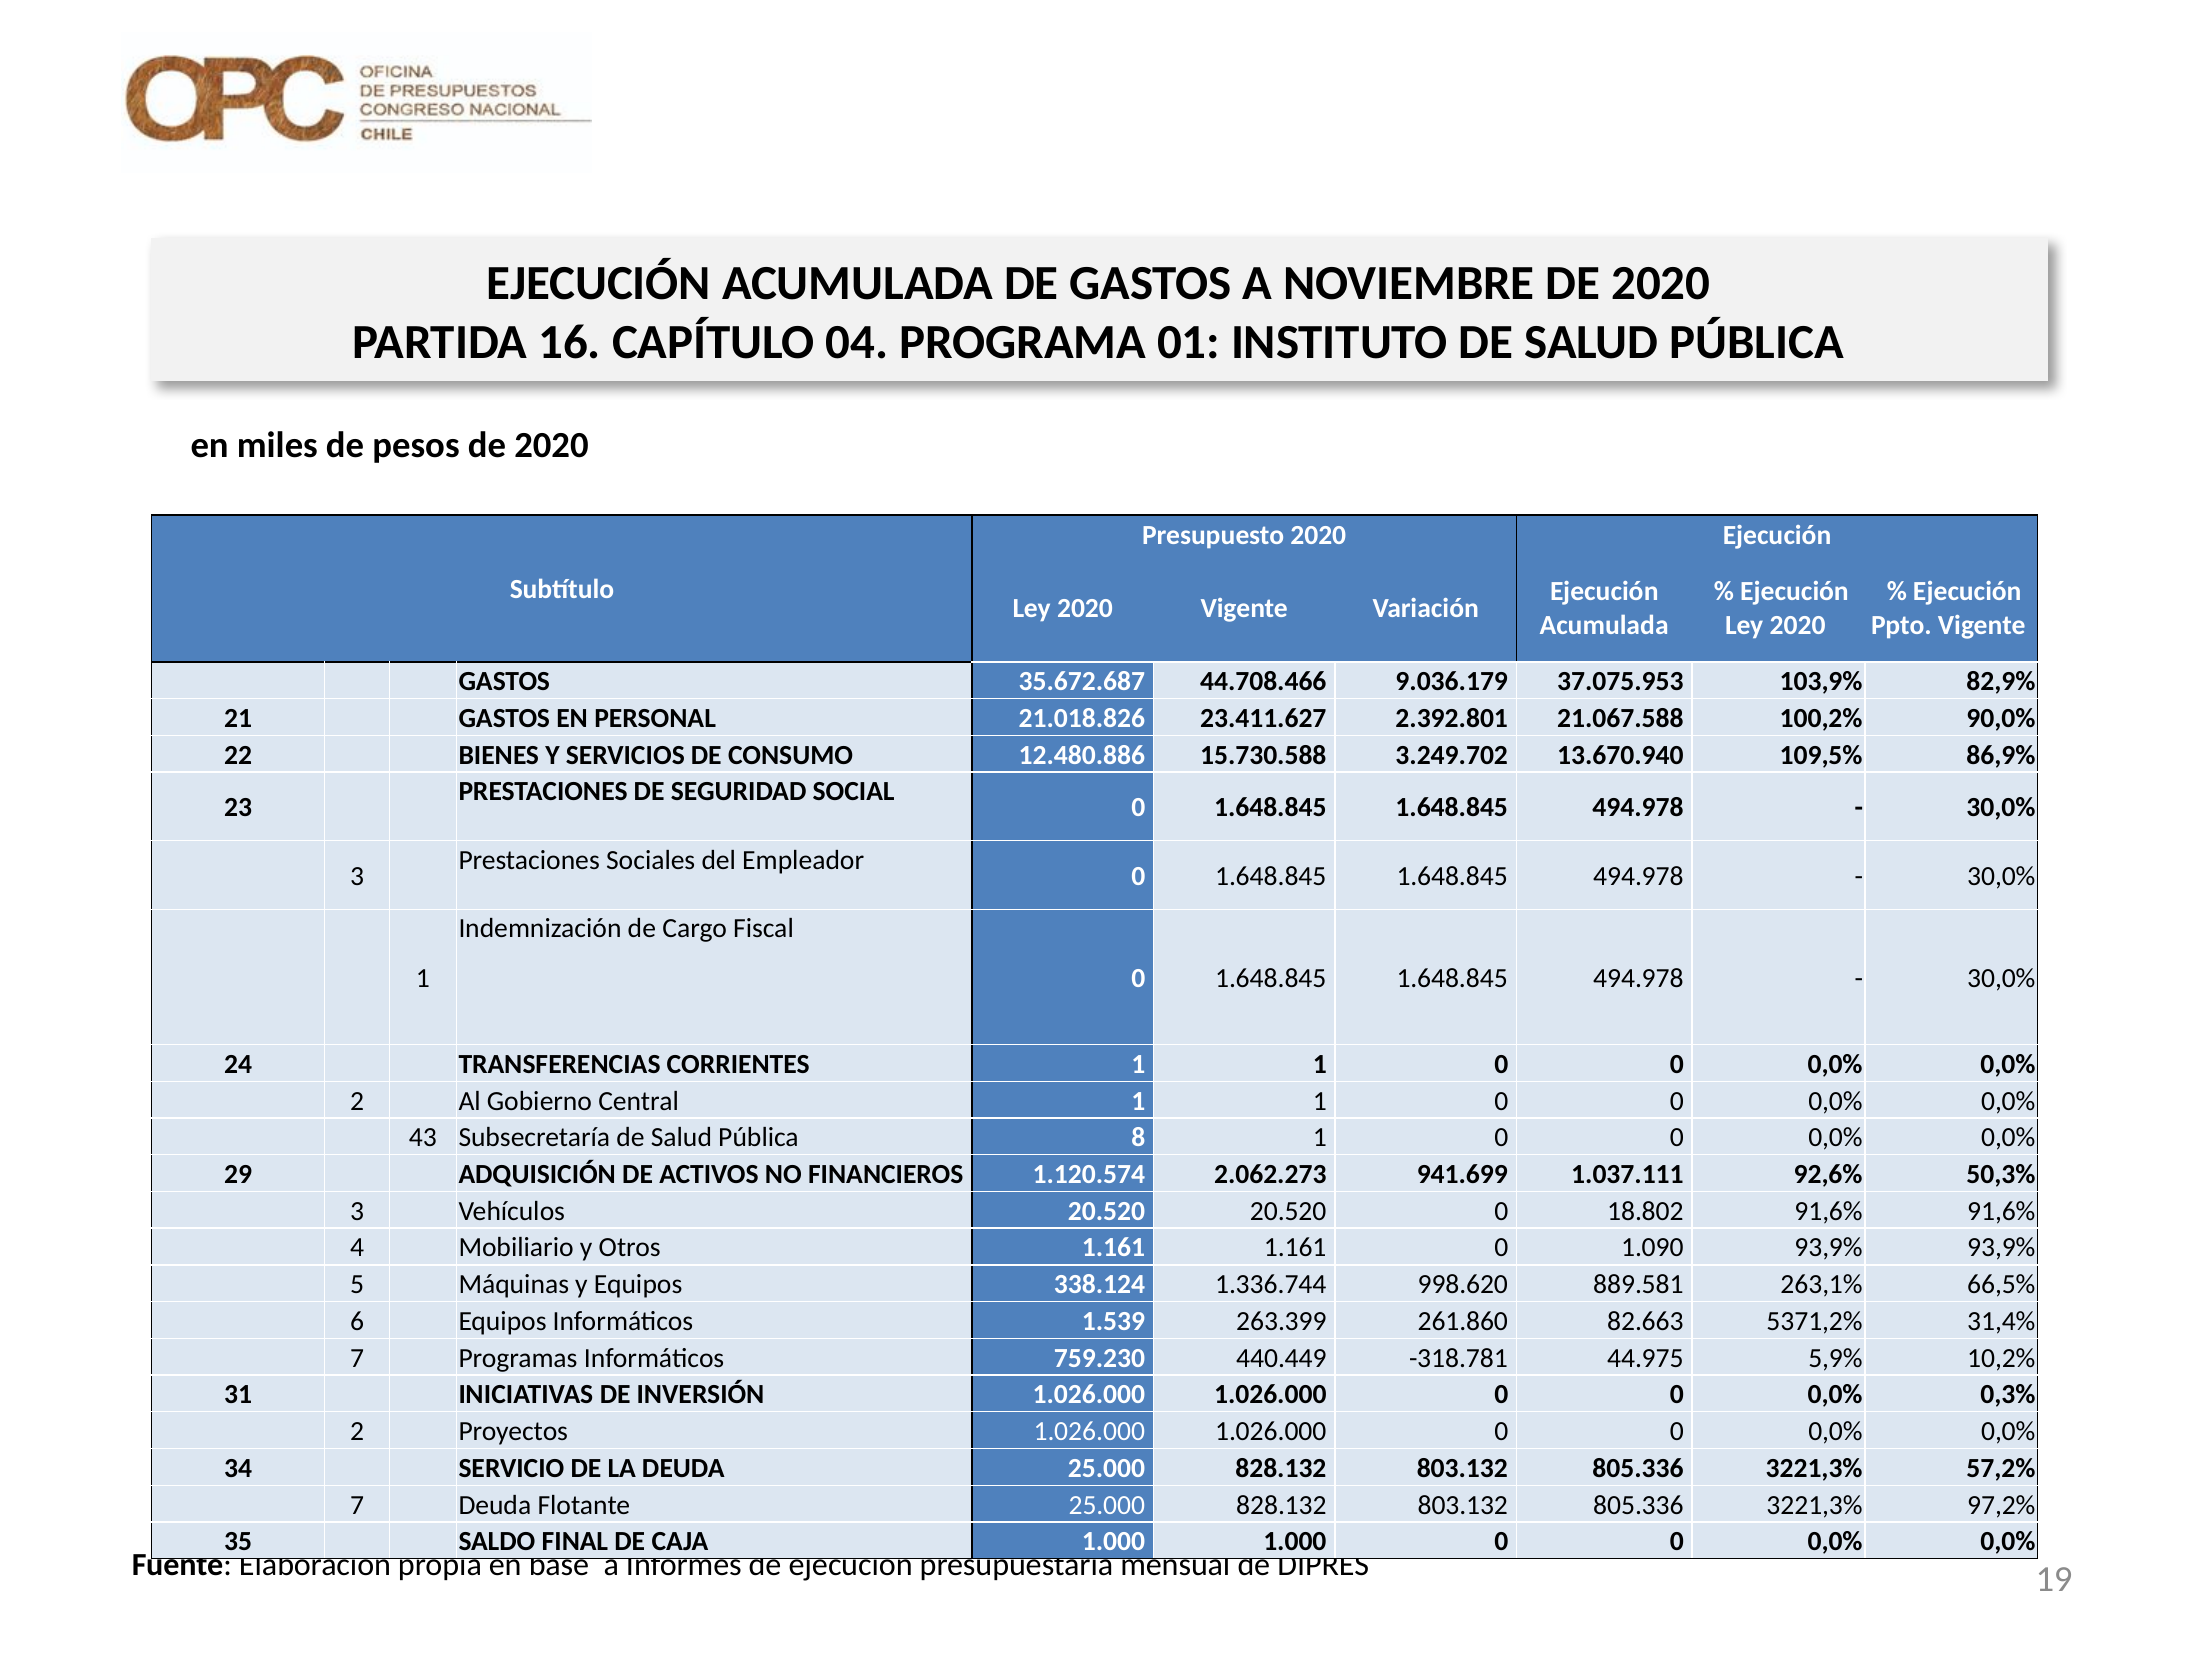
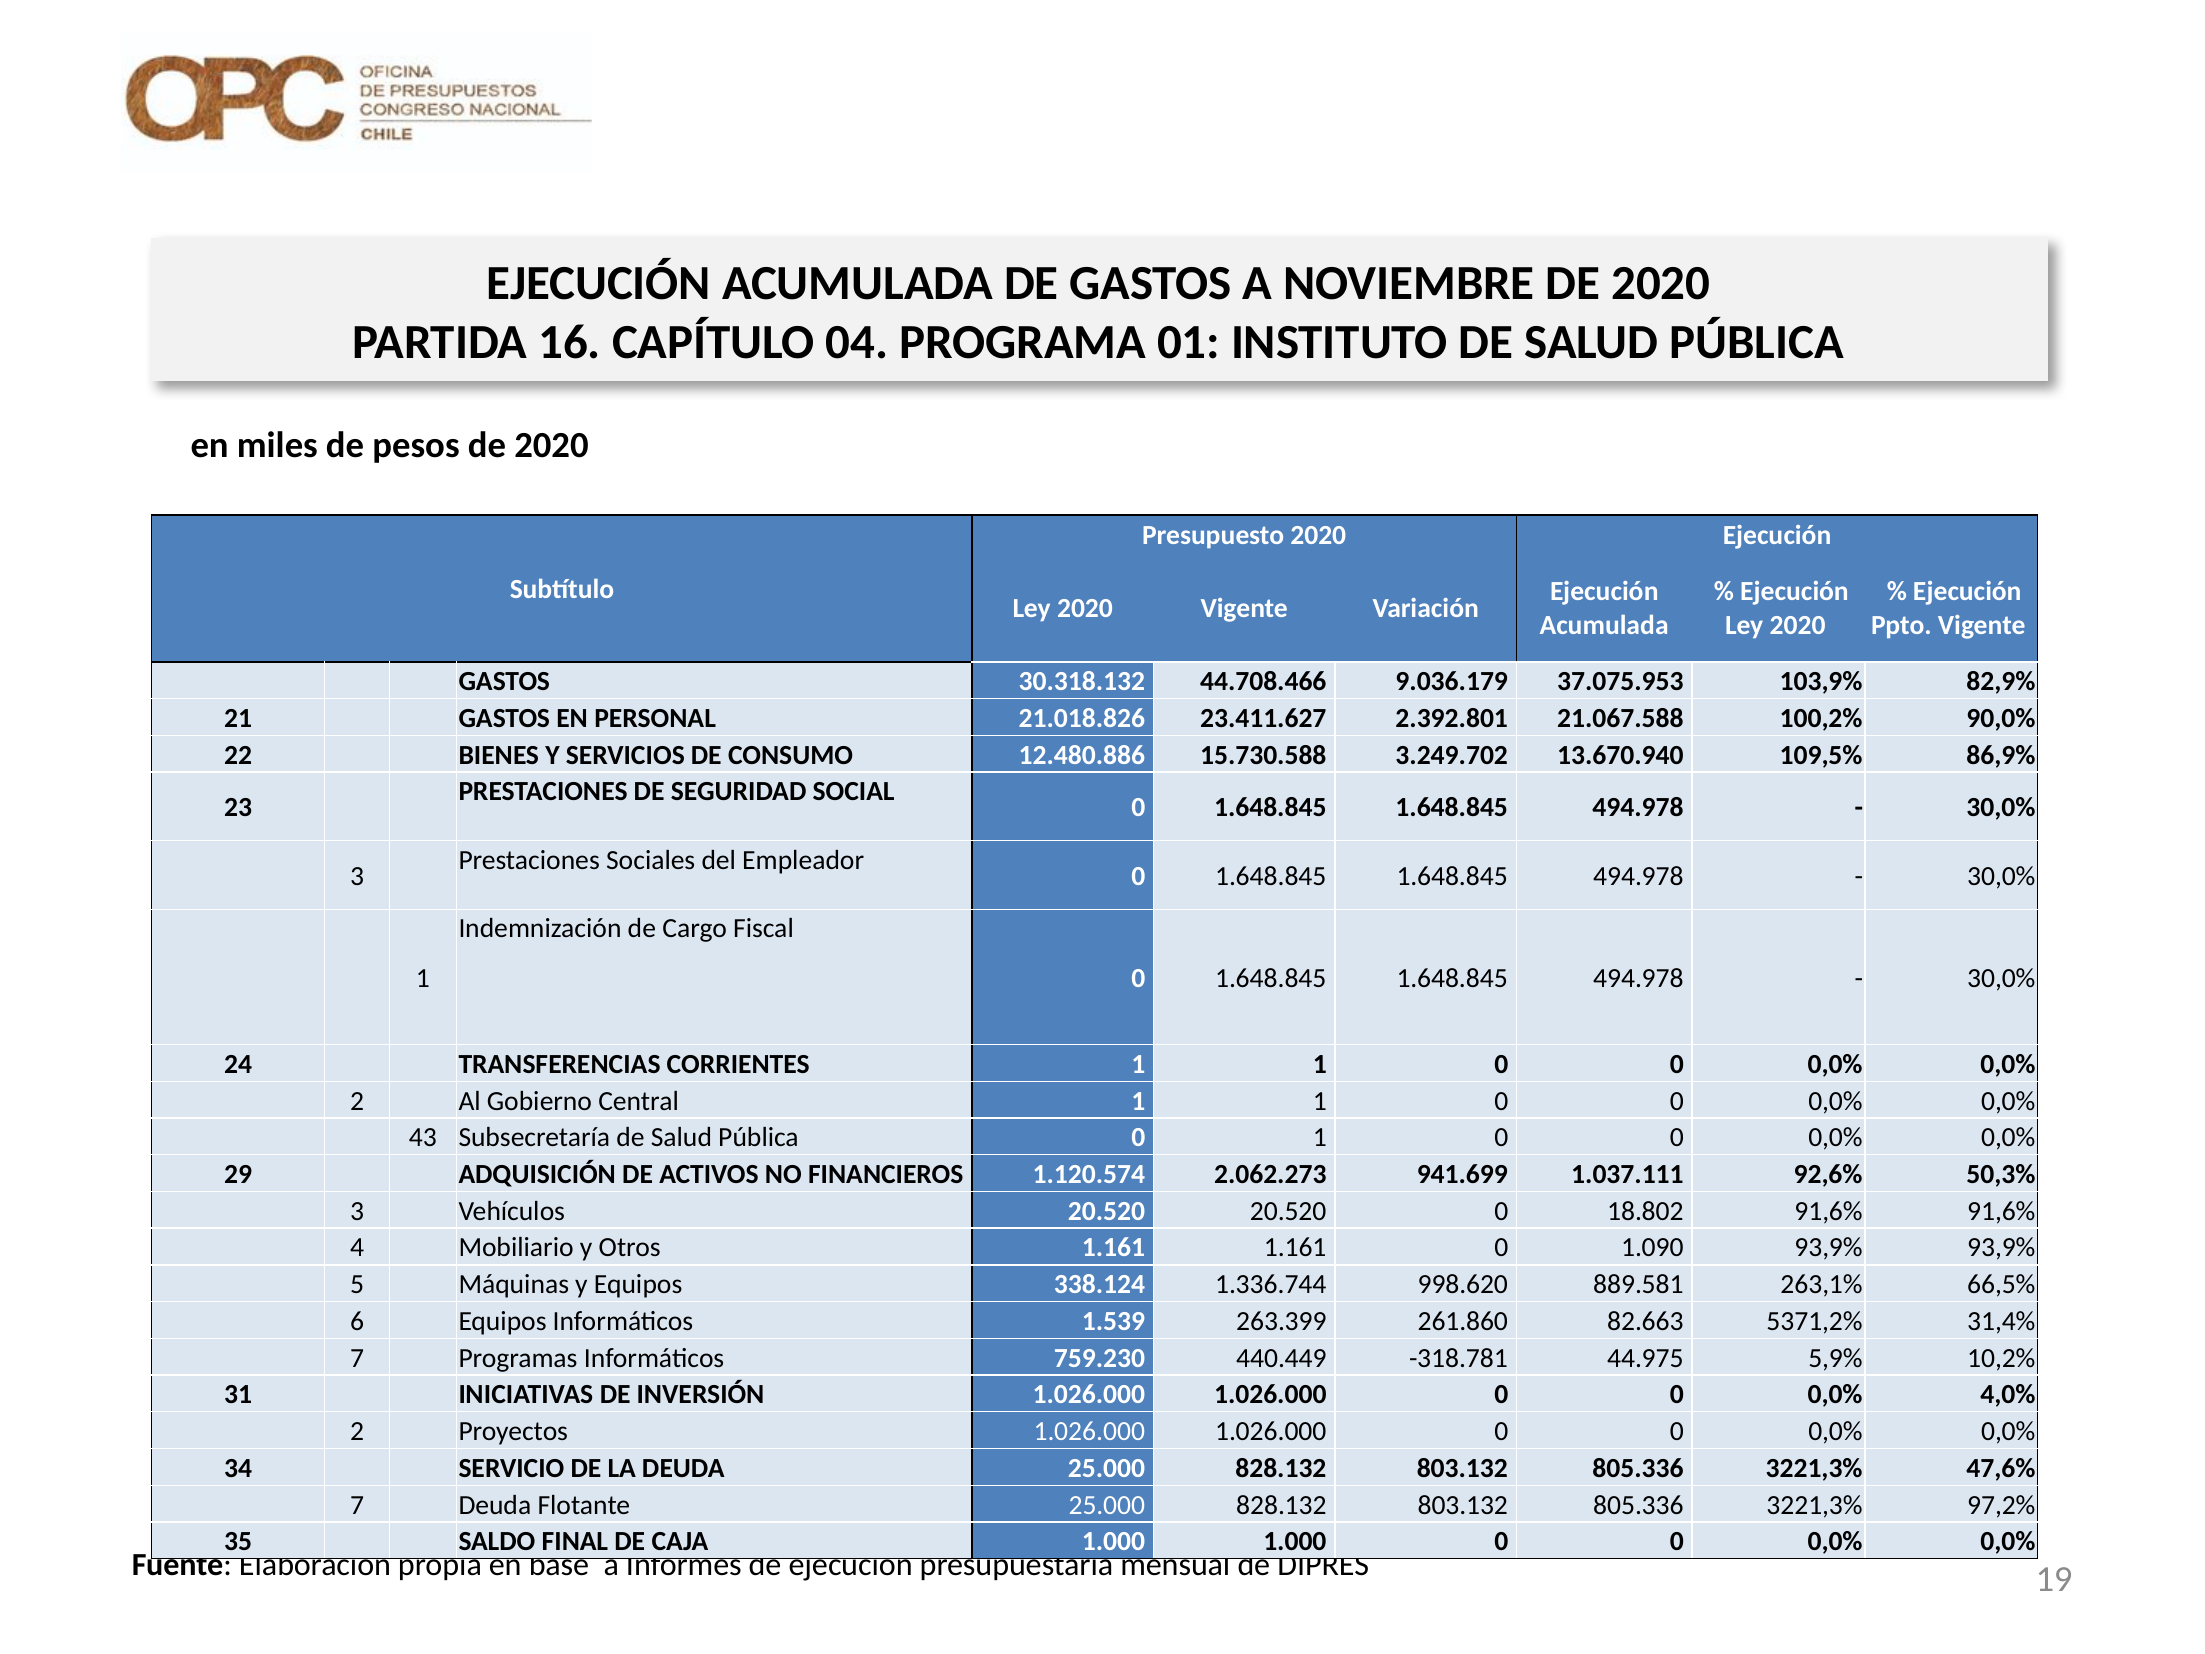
35.672.687: 35.672.687 -> 30.318.132 (1082, 682)
Pública 8: 8 -> 0 (1138, 1137)
0,3%: 0,3% -> 4,0% (2008, 1395)
57,2%: 57,2% -> 47,6% (2001, 1468)
